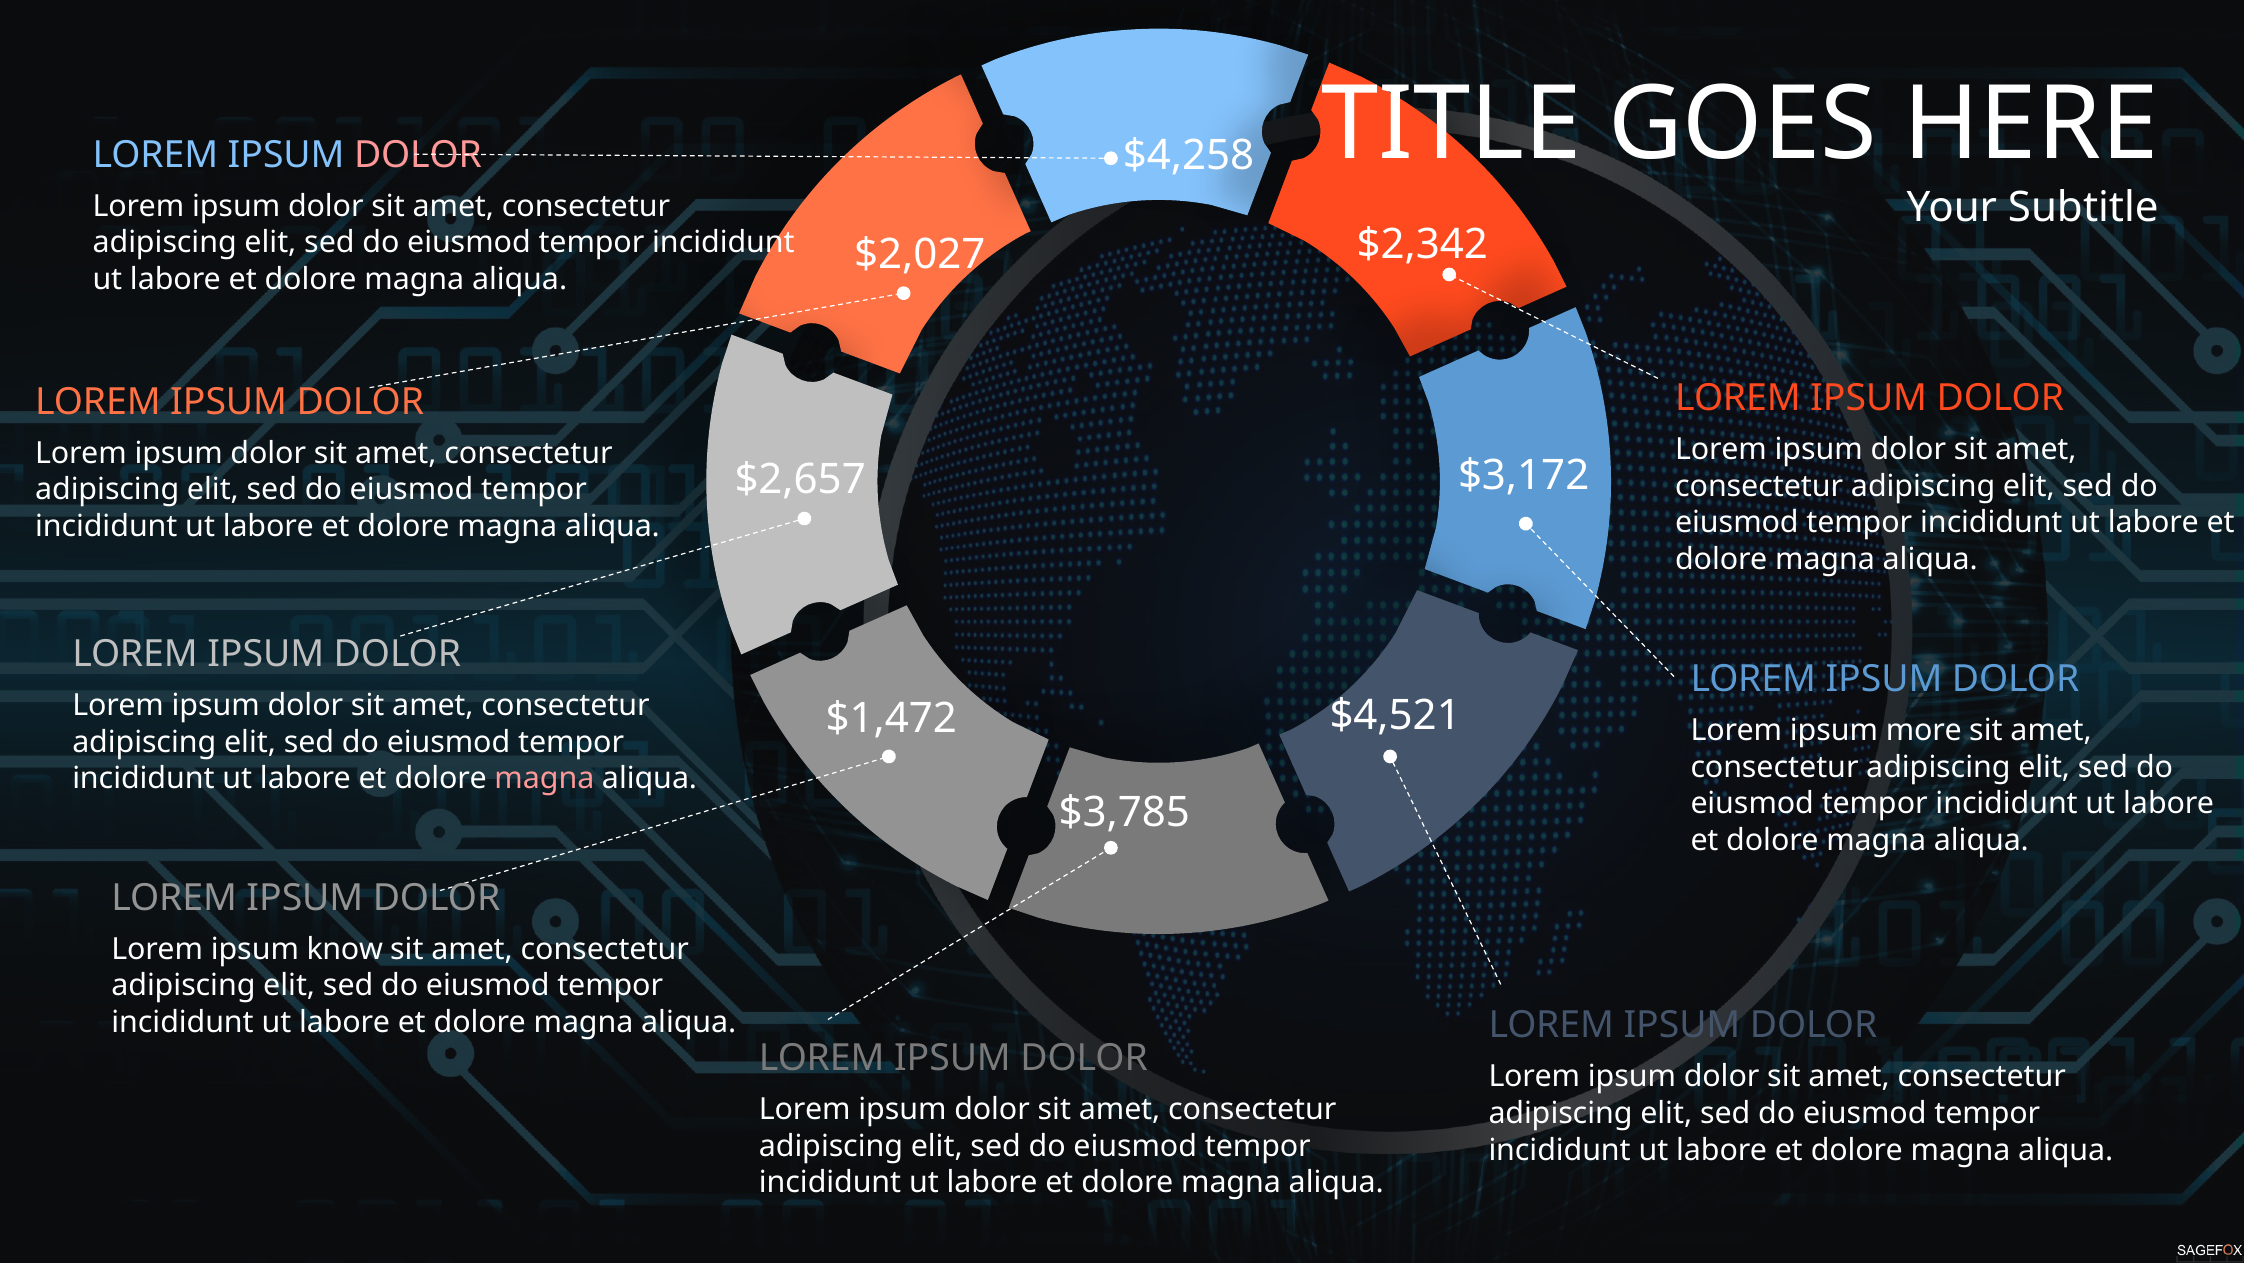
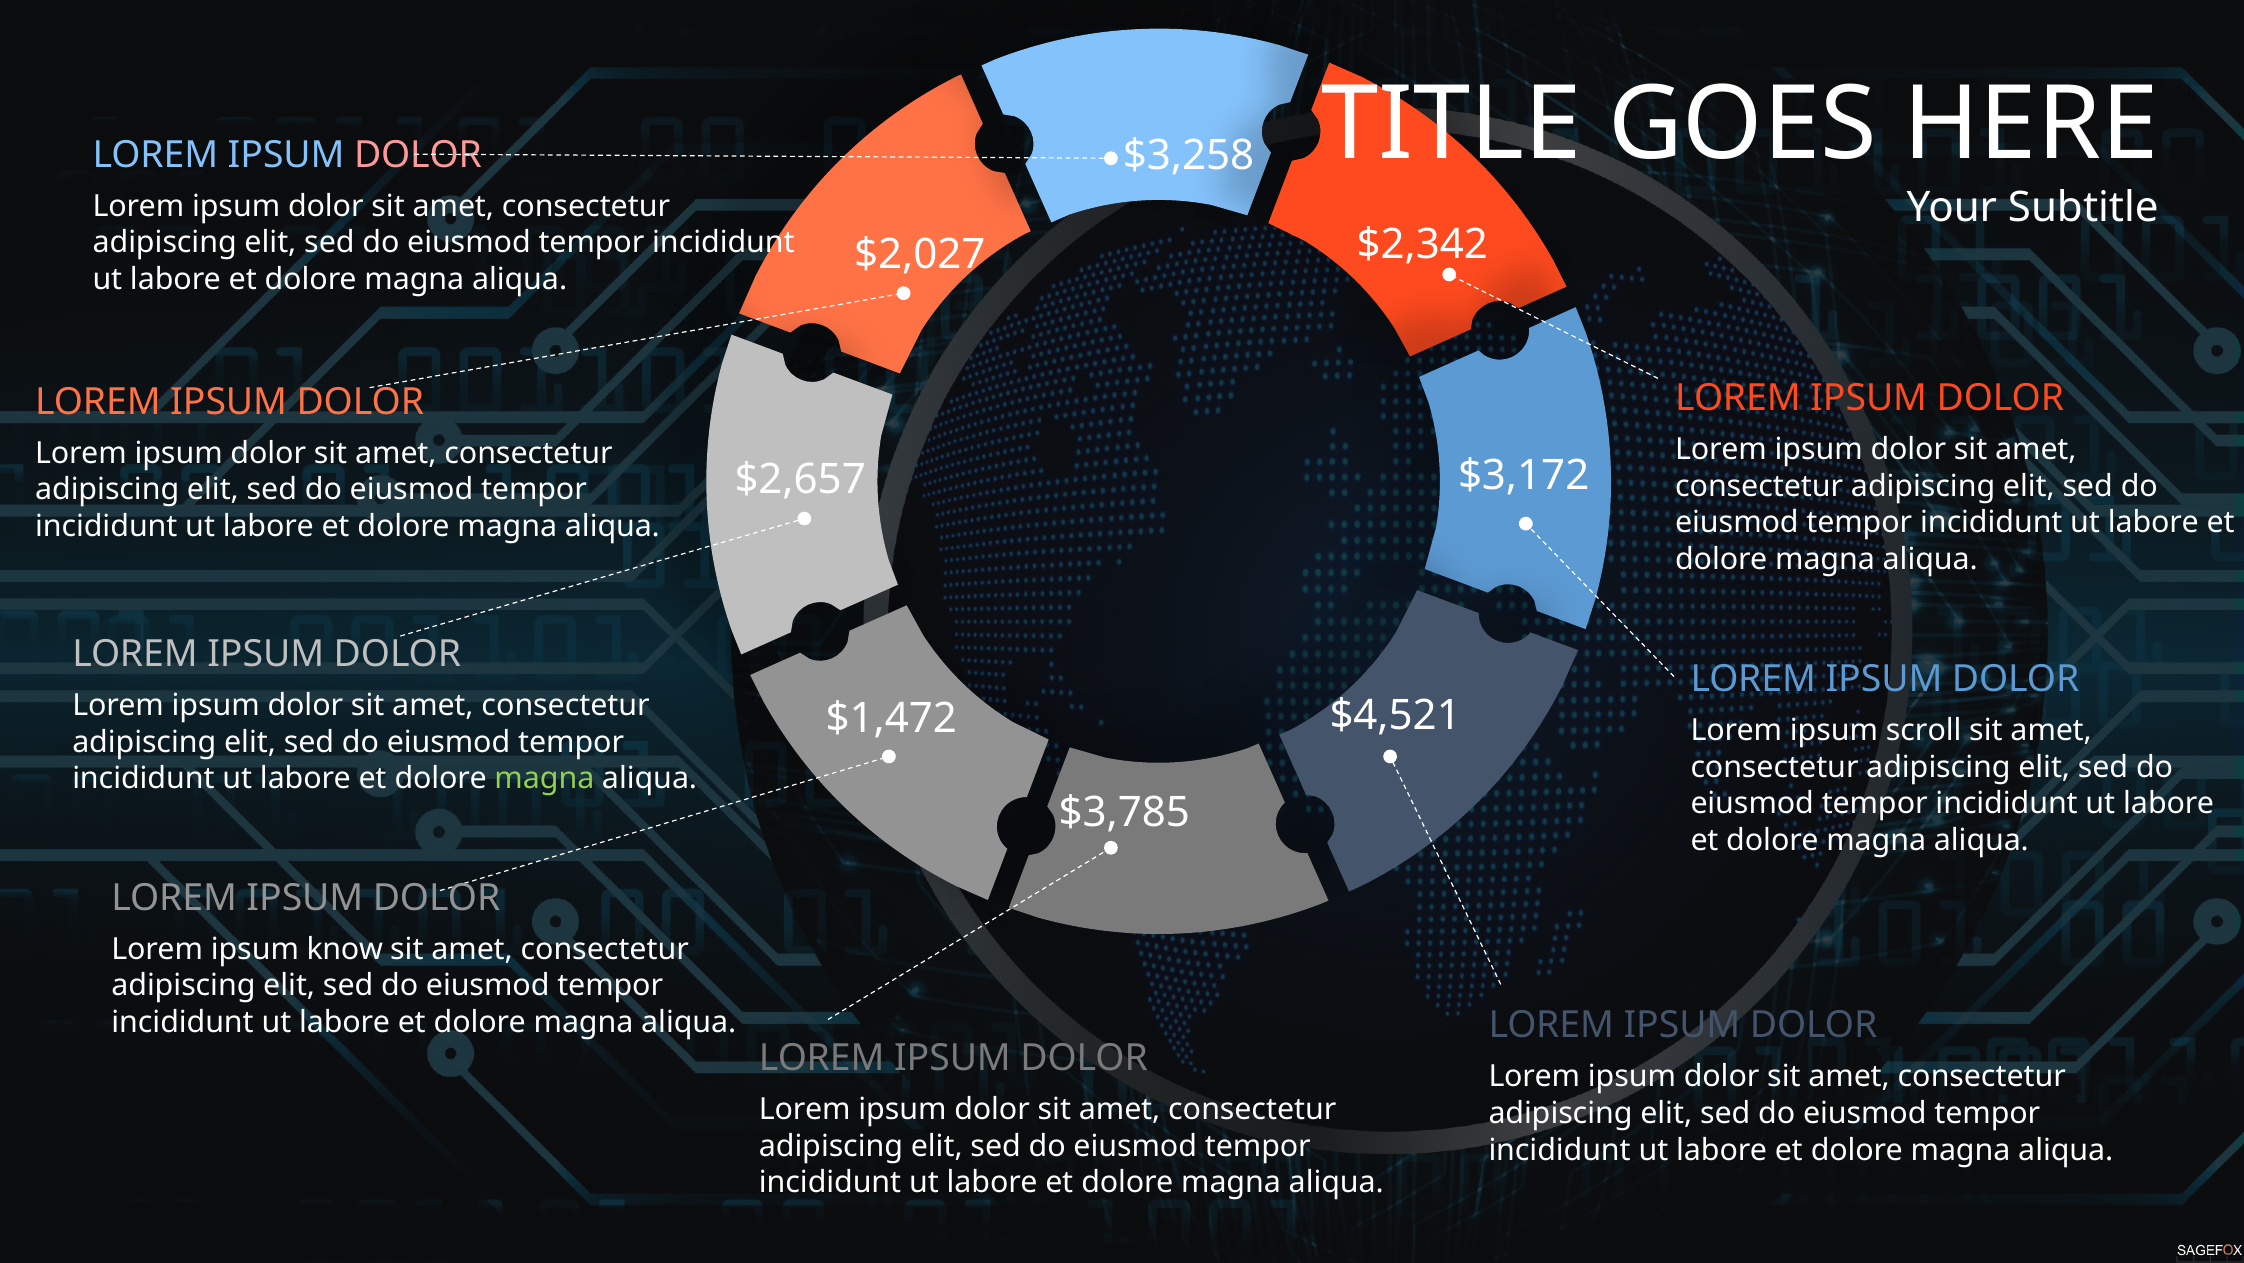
$4,258: $4,258 -> $3,258 (1189, 156)
more: more -> scroll (1924, 730)
magna colour: pink -> light green (544, 778)
